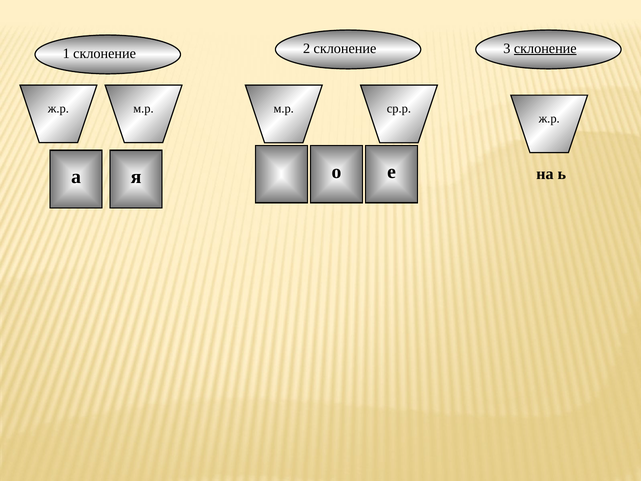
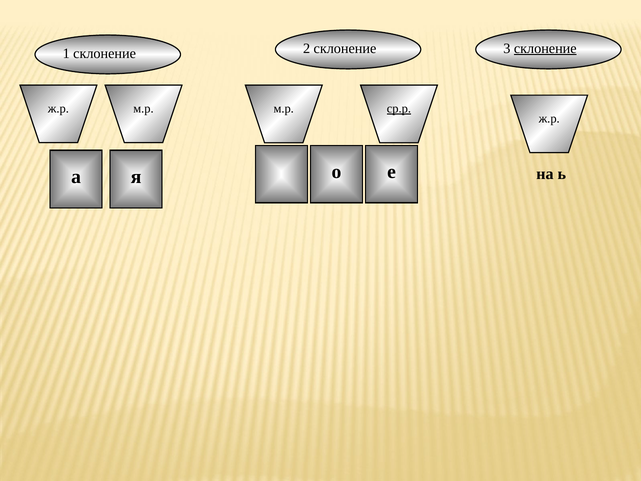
ср.р underline: none -> present (399, 109)
